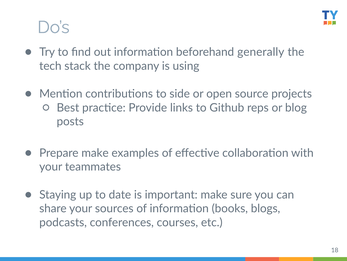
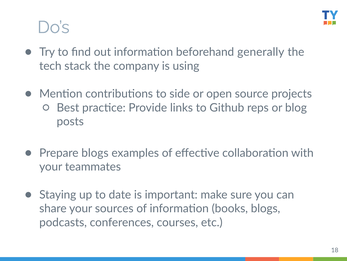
Prepare make: make -> blogs (95, 153)
